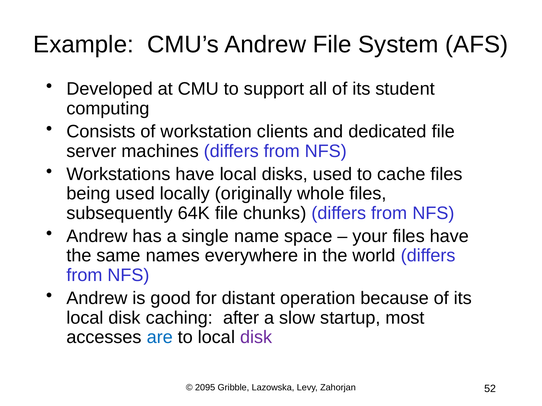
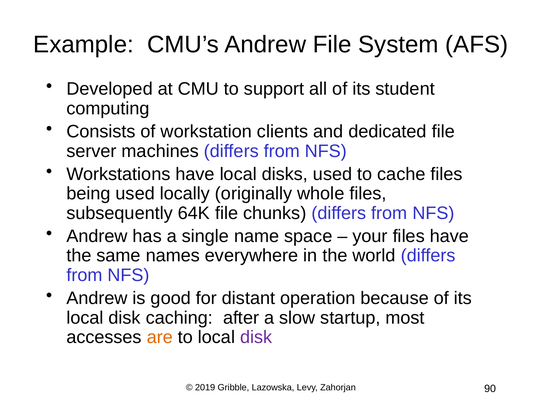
are colour: blue -> orange (160, 338)
2095: 2095 -> 2019 (205, 388)
52: 52 -> 90 (490, 389)
